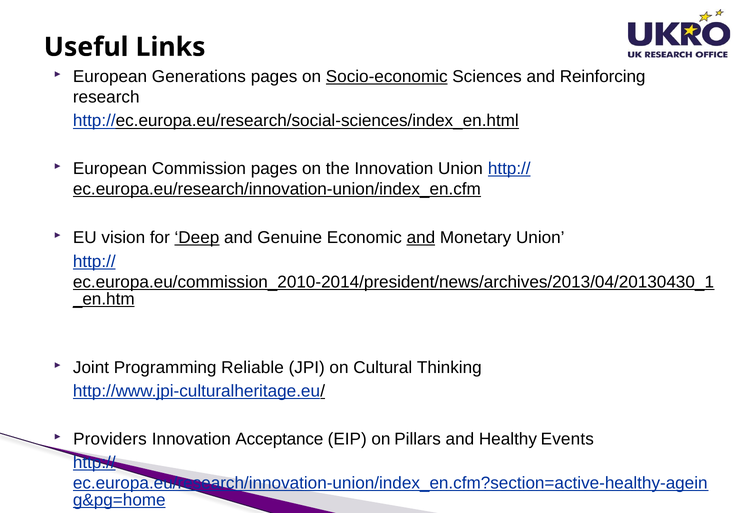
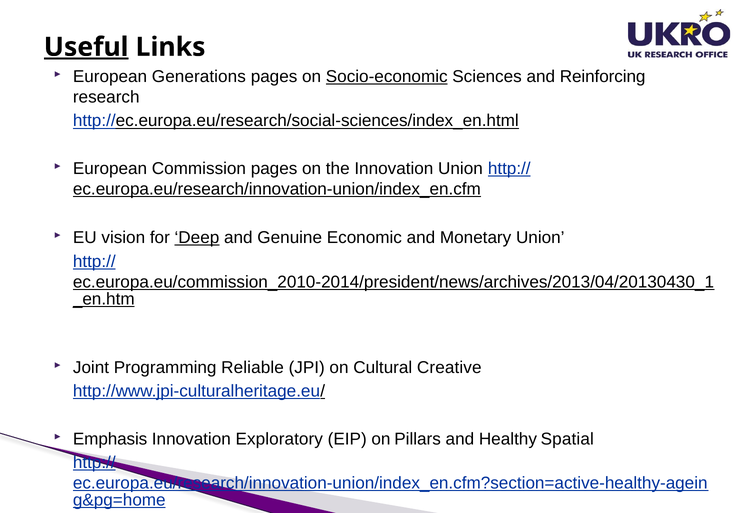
Useful underline: none -> present (86, 47)
and underline: present -> none (421, 238)
Thinking: Thinking -> Creative (449, 368)
Providers: Providers -> Emphasis (110, 440)
Acceptance: Acceptance -> Exploratory (279, 440)
Events: Events -> Spatial (567, 440)
